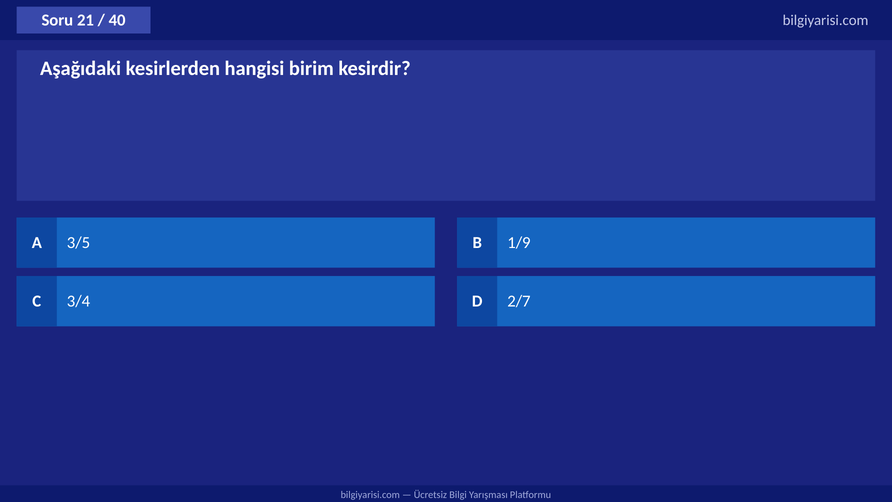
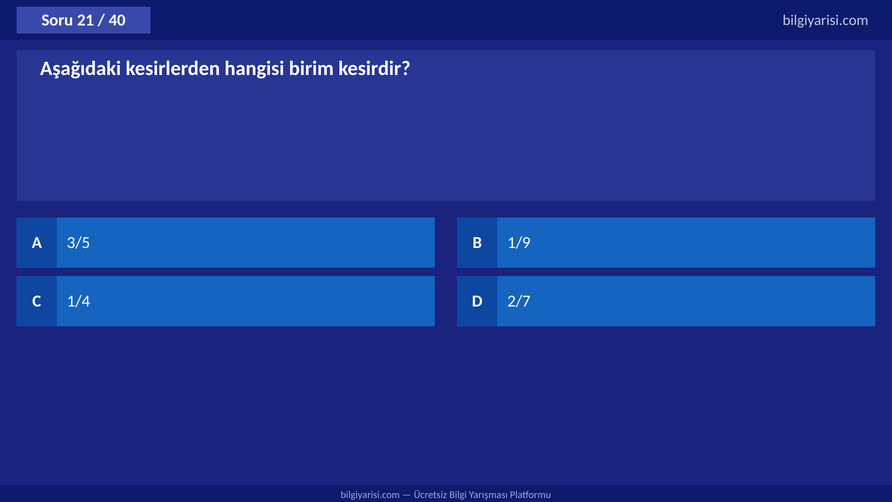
3/4: 3/4 -> 1/4 (79, 301)
